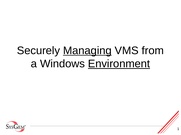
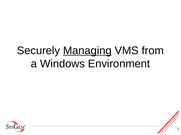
Environment underline: present -> none (119, 64)
